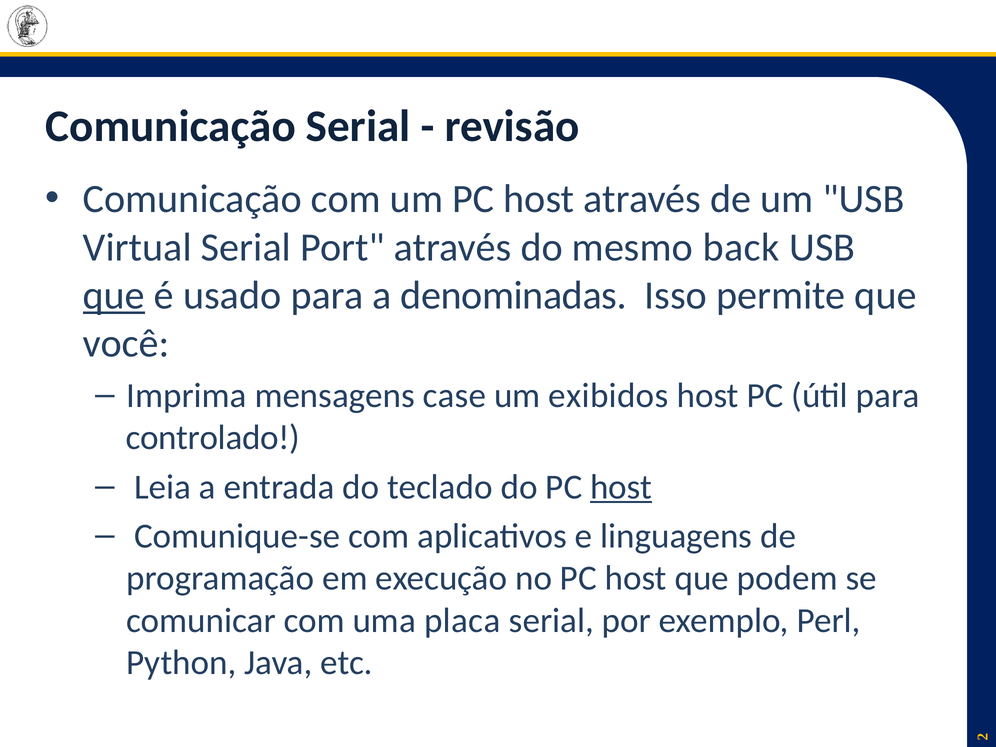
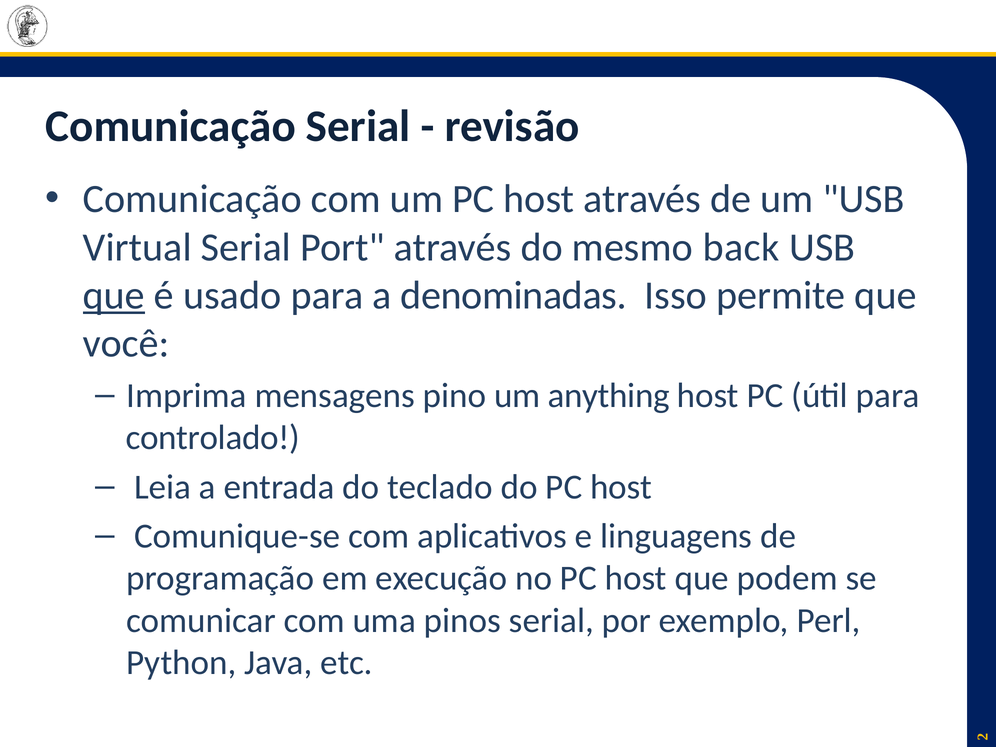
case: case -> pino (454, 395)
exibidos: exibidos -> anything (609, 395)
host underline: present -> none (621, 487)
placa: placa -> pinos (462, 620)
